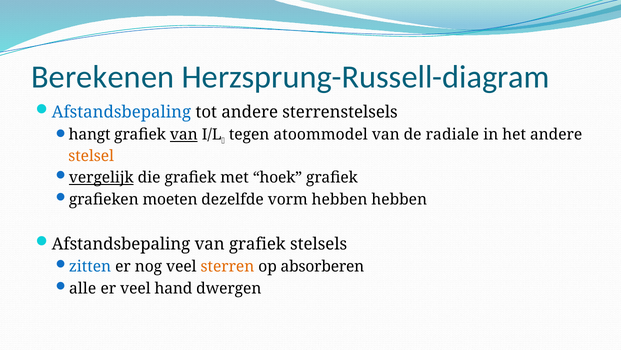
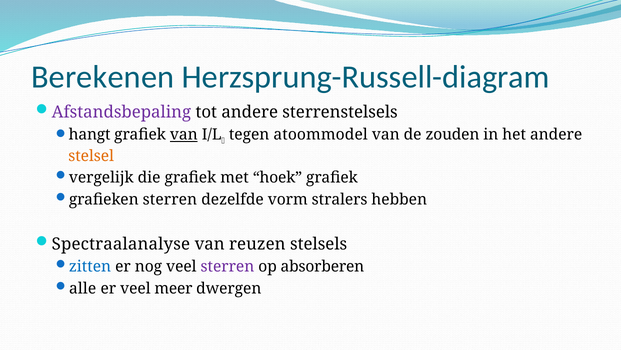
Afstandsbepaling colour: blue -> purple (121, 112)
radiale: radiale -> zouden (452, 135)
vergelijk underline: present -> none (101, 177)
grafieken moeten: moeten -> sterren (170, 199)
vorm hebben: hebben -> stralers (340, 199)
Afstandsbepaling: Afstandsbepaling -> Spectraalanalyse (121, 244)
van grafiek: grafiek -> reuzen (257, 244)
sterren colour: orange -> purple (227, 266)
hand: hand -> meer (173, 288)
